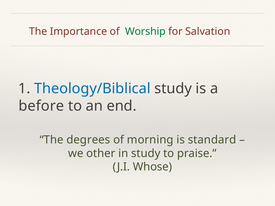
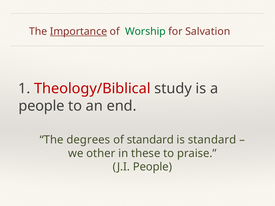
Importance underline: none -> present (79, 31)
Theology/Biblical colour: blue -> red (92, 89)
before: before -> people (41, 106)
of morning: morning -> standard (150, 140)
in study: study -> these (146, 154)
J.I Whose: Whose -> People (152, 167)
